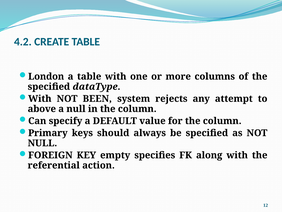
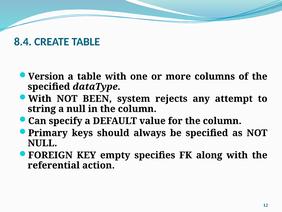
4.2: 4.2 -> 8.4 (23, 42)
London: London -> Version (46, 76)
above: above -> string (42, 109)
